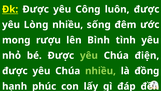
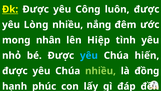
sống: sống -> nắng (99, 25)
rượu: rượu -> nhân (48, 40)
Bình: Bình -> Hiệp (99, 40)
yêu colour: light green -> light blue (89, 55)
điện: điện -> hiến (147, 55)
